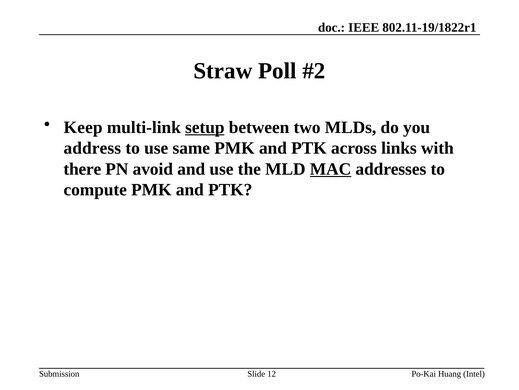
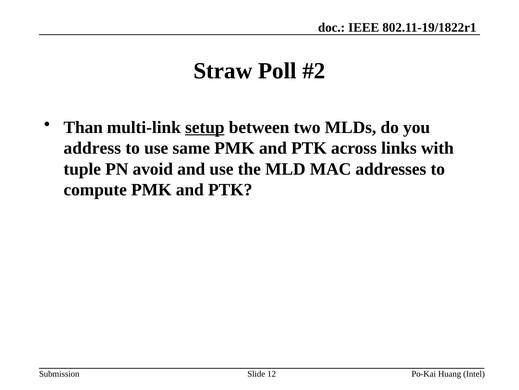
Keep: Keep -> Than (83, 127)
there: there -> tuple (82, 169)
MAC underline: present -> none (331, 169)
